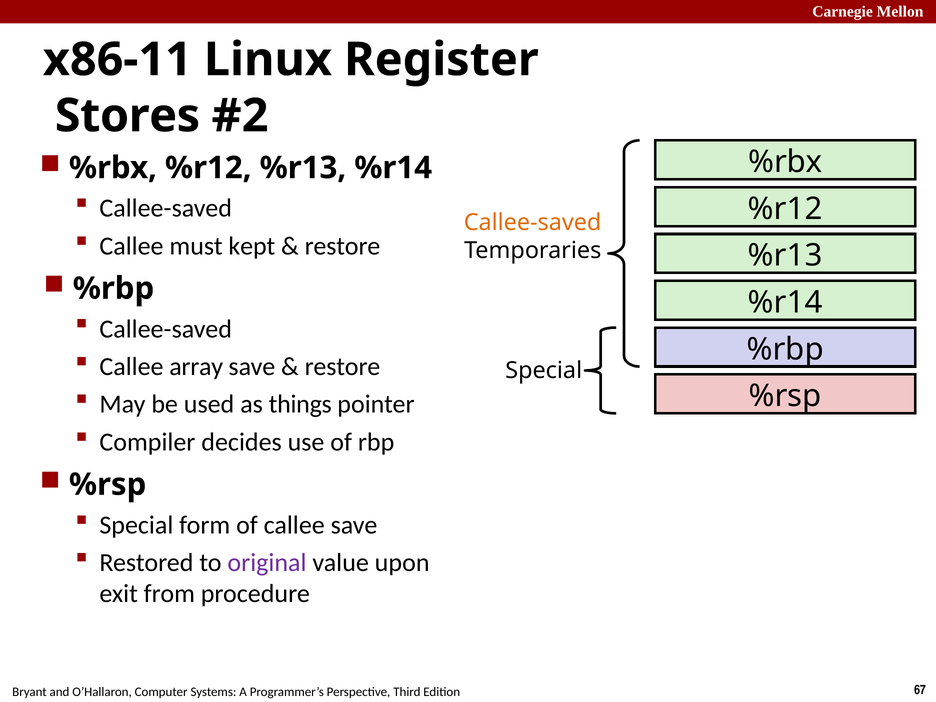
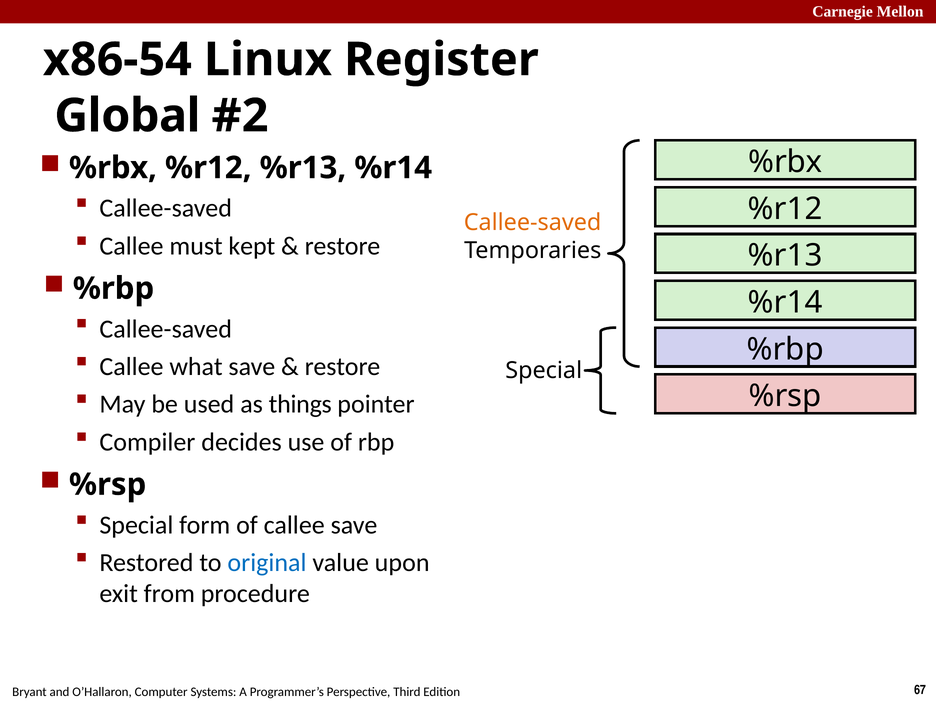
x86-11: x86-11 -> x86-54 (117, 60)
Stores: Stores -> Global (127, 116)
array: array -> what (196, 367)
original colour: purple -> blue (267, 563)
